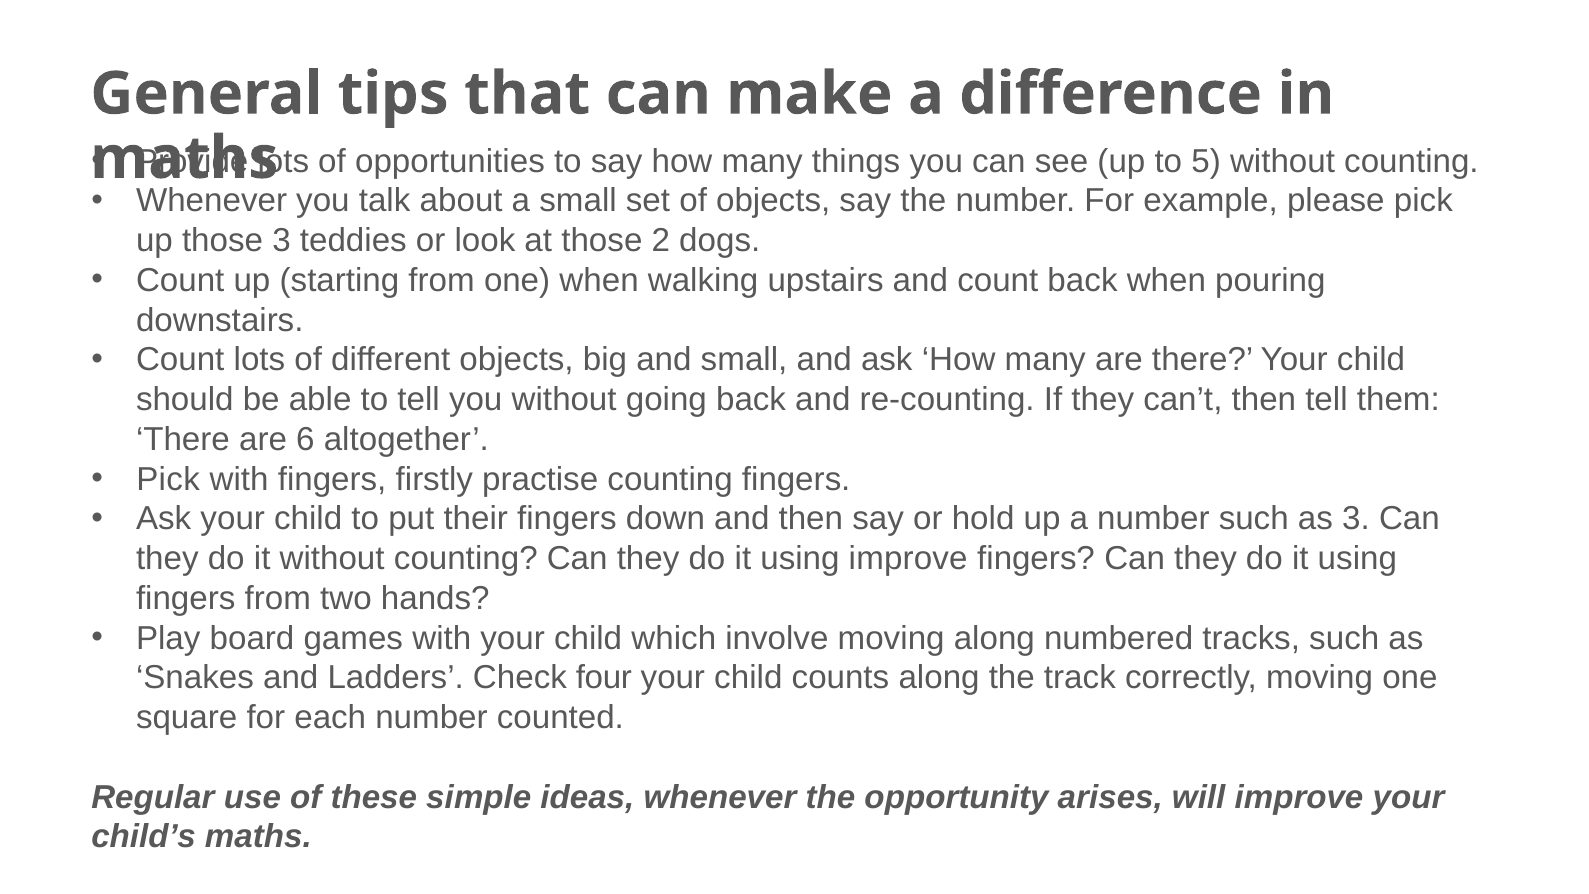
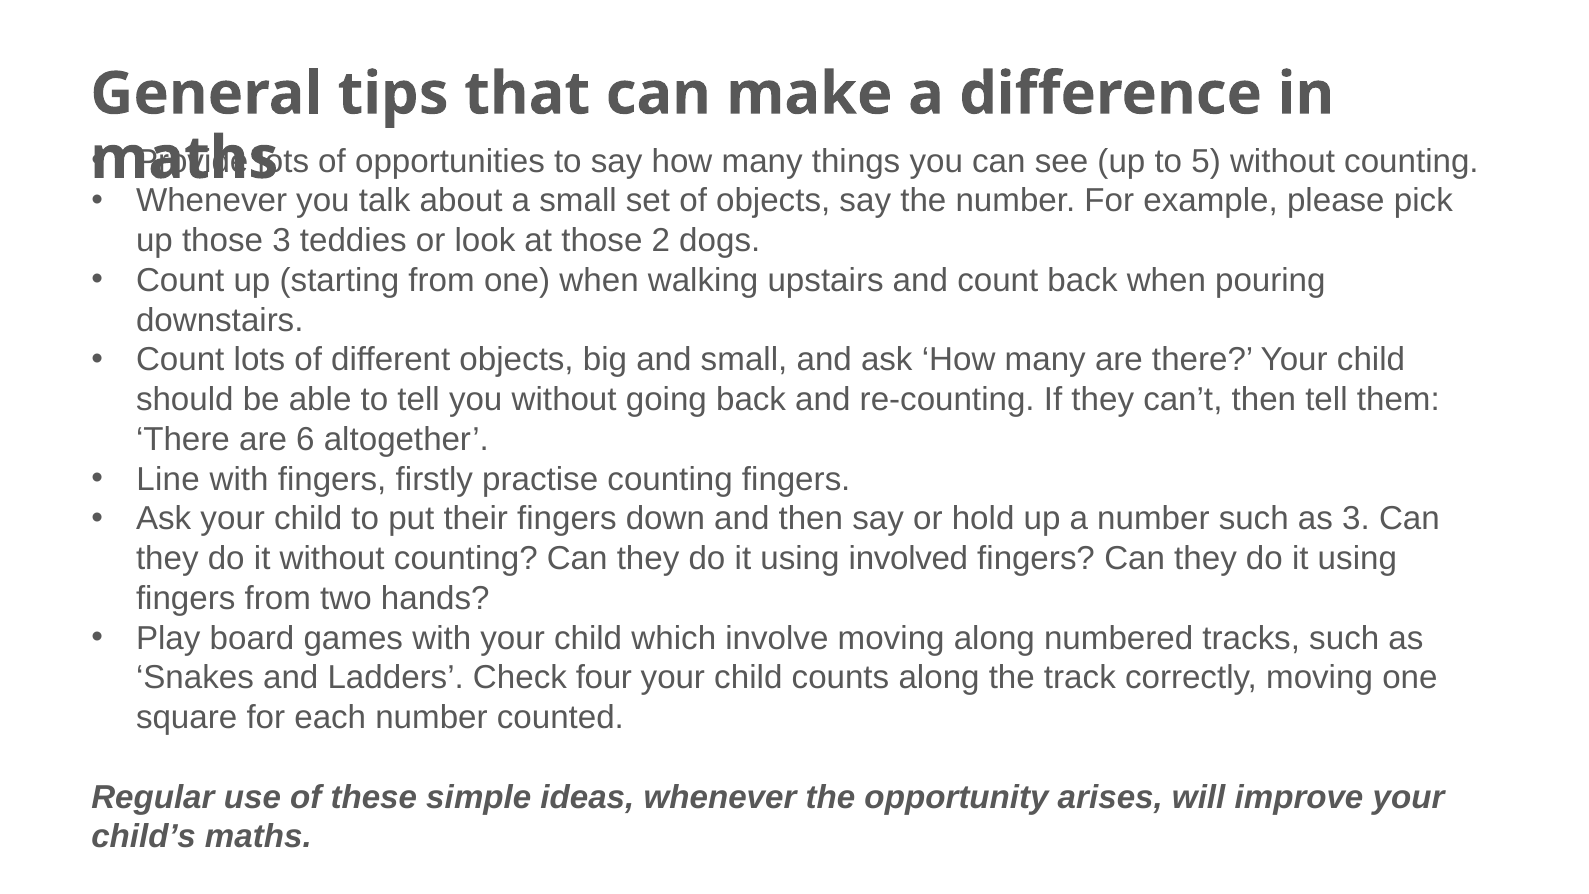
Pick: Pick -> Line (168, 479)
using improve: improve -> involved (908, 559)
